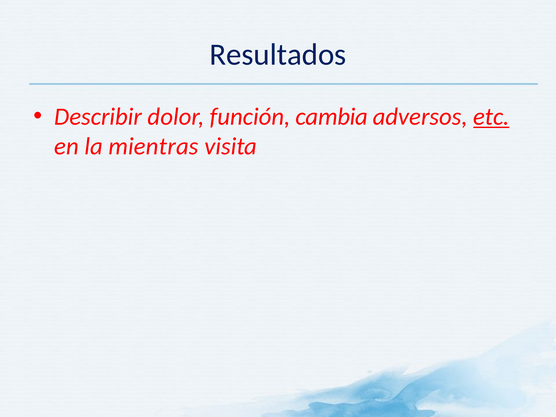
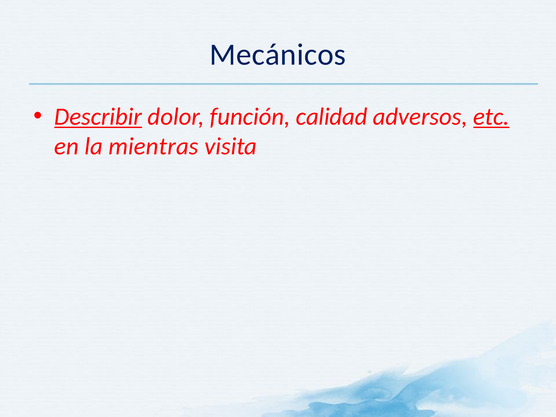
Resultados: Resultados -> Mecánicos (278, 55)
Describir underline: none -> present (98, 117)
cambia: cambia -> calidad (332, 117)
